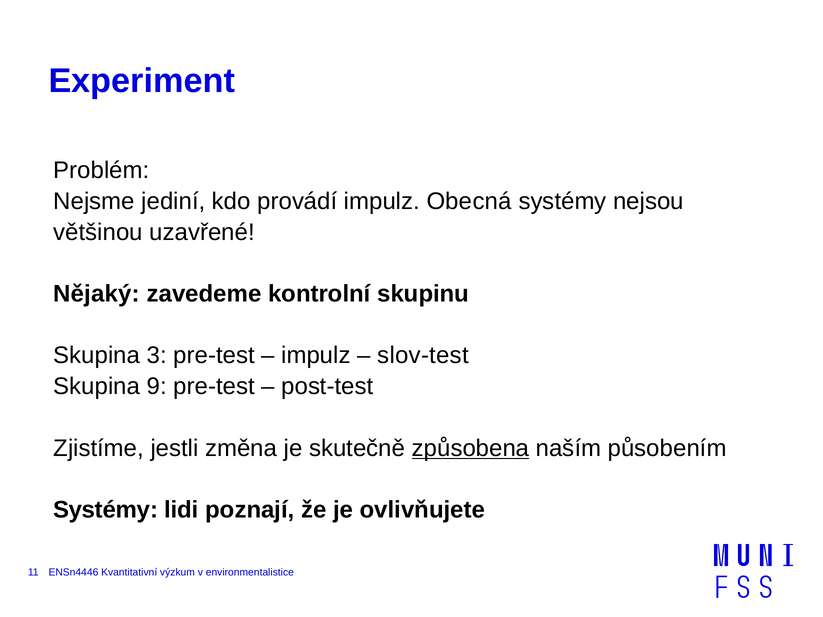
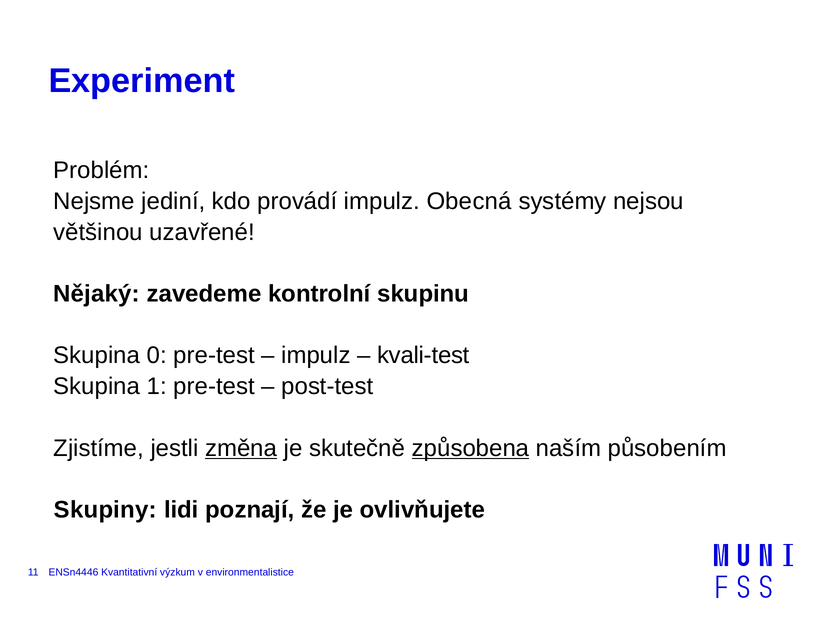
3: 3 -> 0 (157, 356)
slov-test: slov-test -> kvali-test (423, 356)
9: 9 -> 1 (157, 387)
změna underline: none -> present (241, 448)
Systémy: Systémy -> Skupiny (105, 510)
